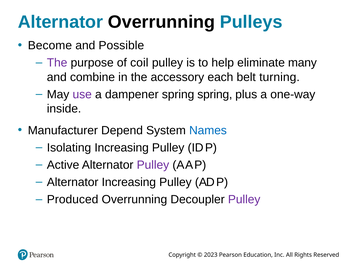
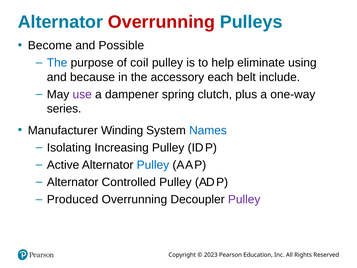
Overrunning colour: black -> red (161, 22)
The colour: purple -> blue (57, 63)
many: many -> using (302, 63)
combine: combine -> because (92, 77)
turning: turning -> include (280, 77)
spring spring: spring -> clutch (215, 94)
inside: inside -> series (64, 109)
Depend: Depend -> Winding (122, 130)
Pulley colour: purple -> blue (153, 165)
Alternator Increasing: Increasing -> Controlled (129, 182)
